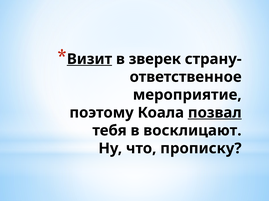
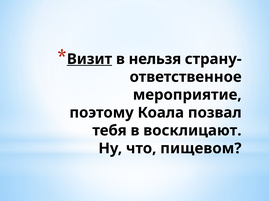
зверек: зверек -> нельзя (155, 59)
позвал underline: present -> none (215, 113)
прописку: прописку -> пищевом (201, 149)
